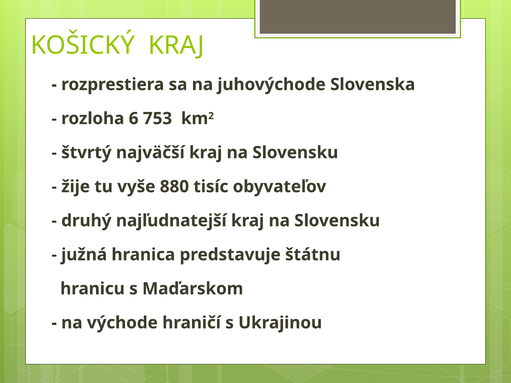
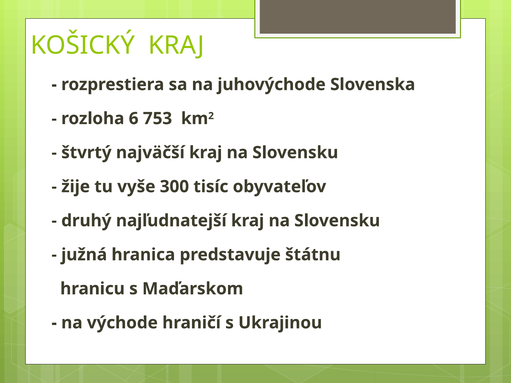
880: 880 -> 300 (174, 187)
